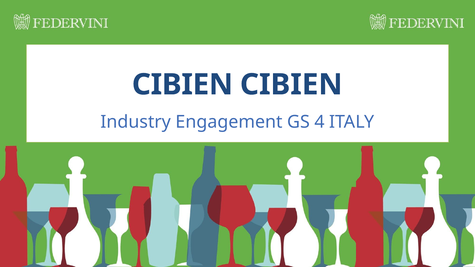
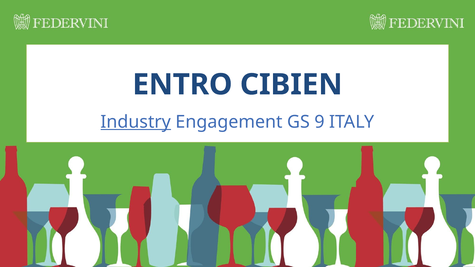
CIBIEN: CIBIEN -> ENTRO (182, 85)
Industry underline: none -> present (136, 122)
4: 4 -> 9 (320, 122)
